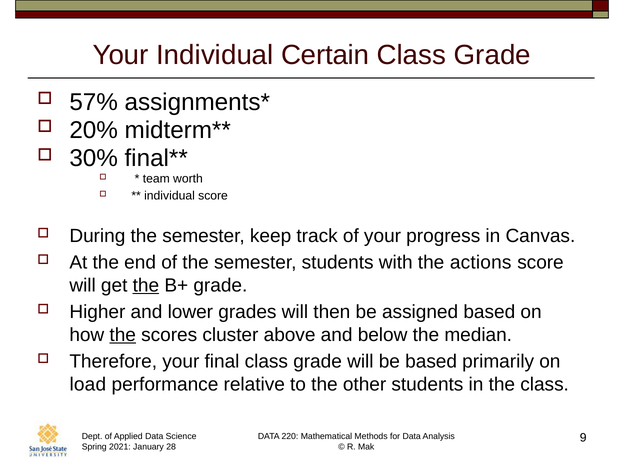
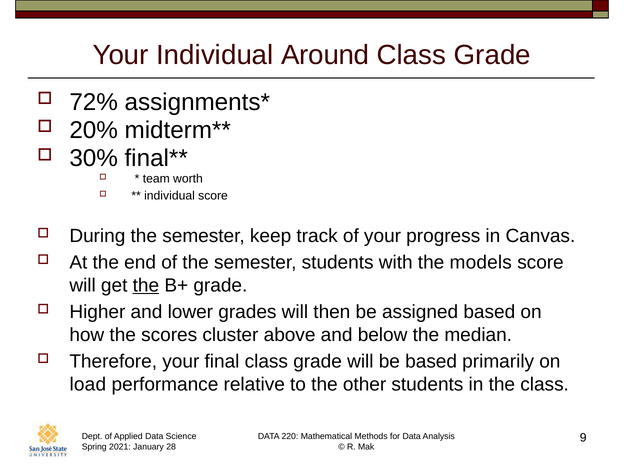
Certain: Certain -> Around (325, 55)
57%: 57% -> 72% (94, 102)
actions: actions -> models (481, 262)
the underline: present -> none (123, 335)
